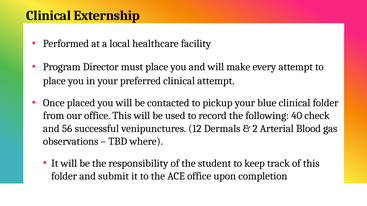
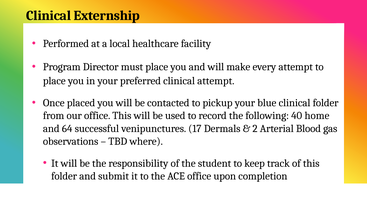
check: check -> home (317, 116)
56: 56 -> 64 (67, 129)
12: 12 -> 17 (195, 129)
